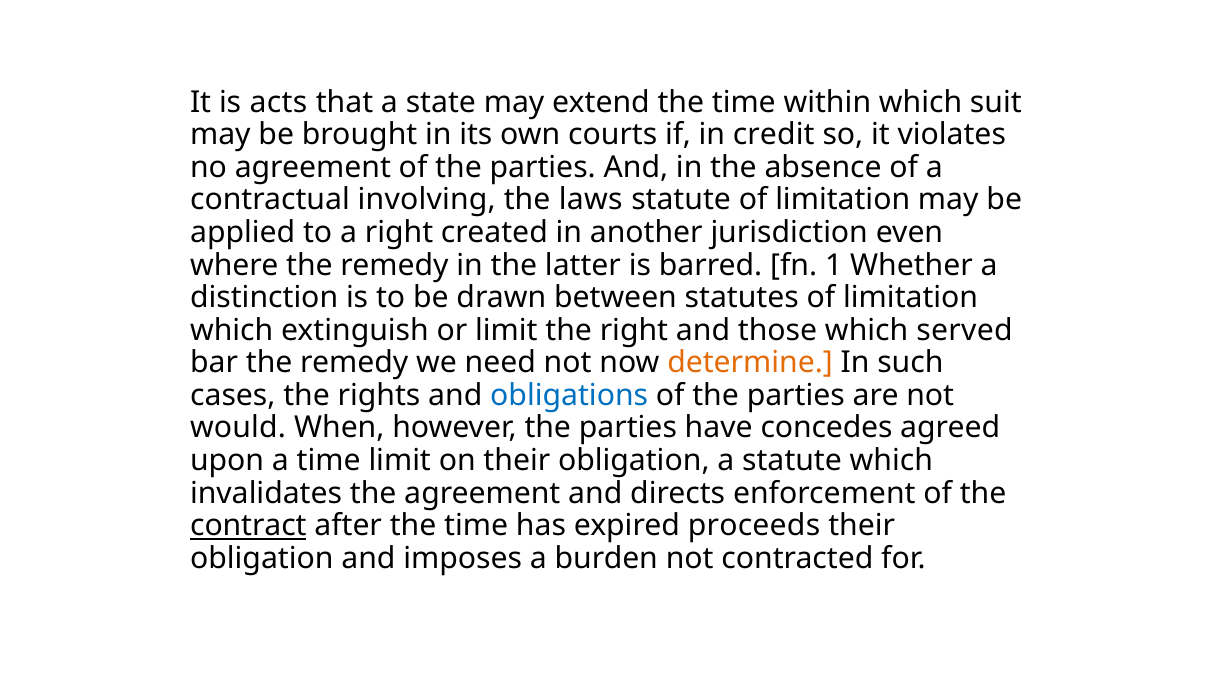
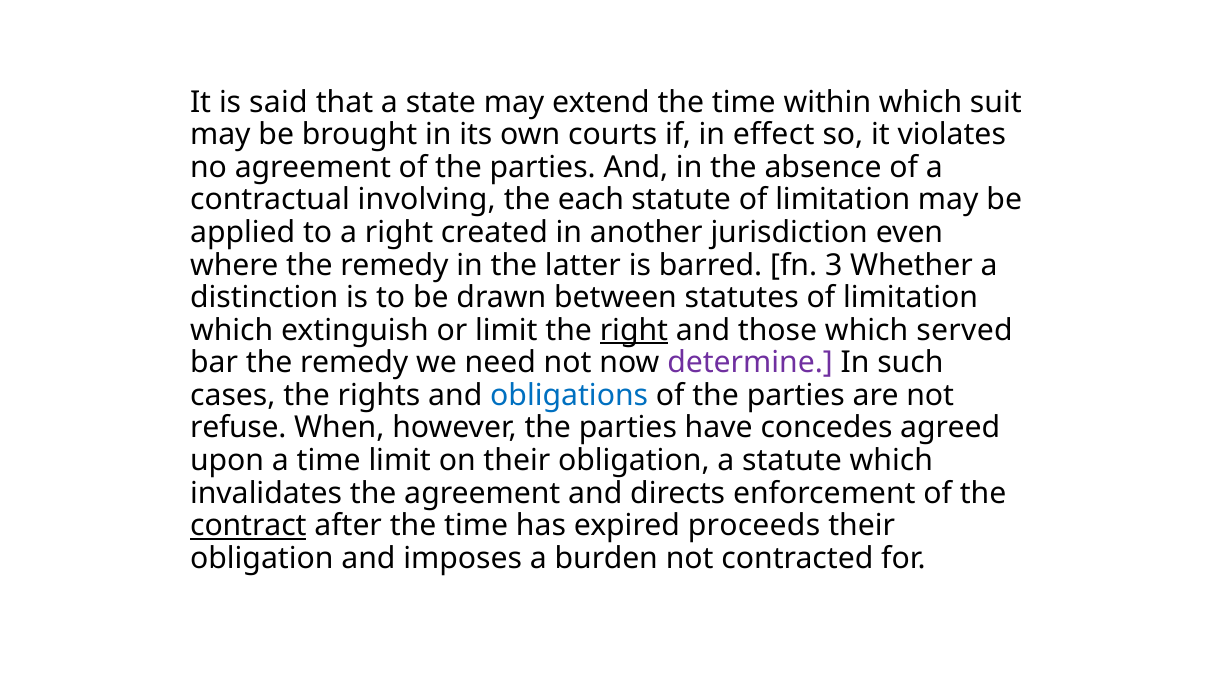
acts: acts -> said (278, 102)
credit: credit -> effect (774, 135)
laws: laws -> each (591, 200)
1: 1 -> 3 (834, 265)
right underline: none -> present (634, 330)
determine colour: orange -> purple (750, 363)
would: would -> refuse (238, 428)
